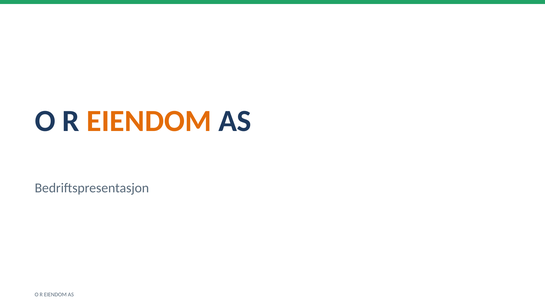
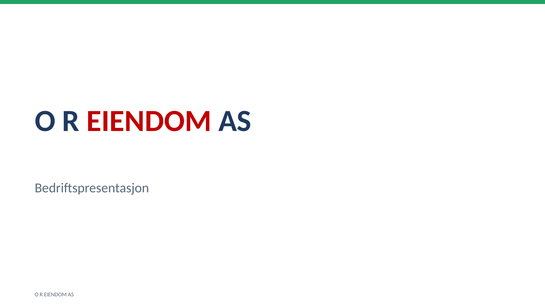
EIENDOM colour: orange -> red (149, 121)
